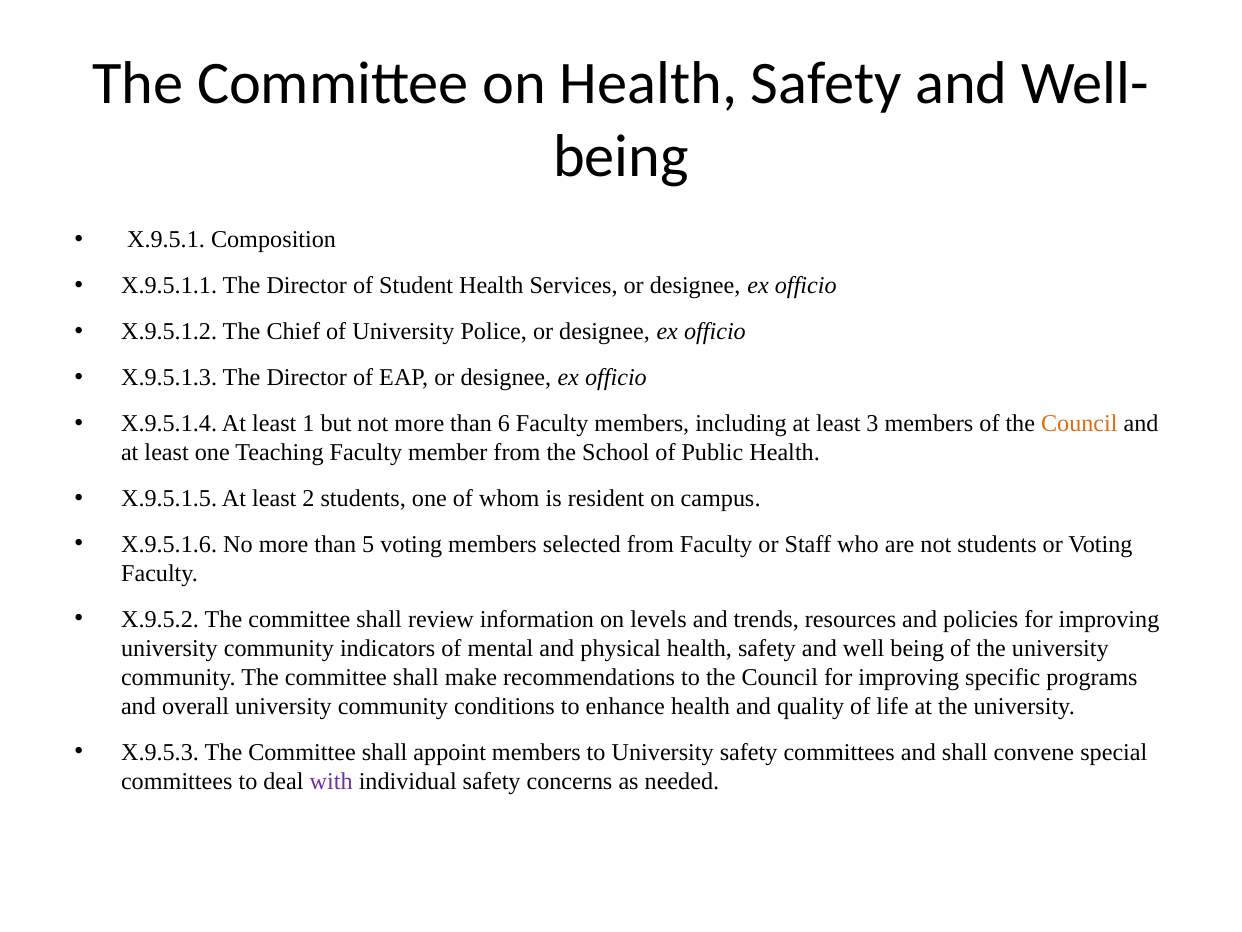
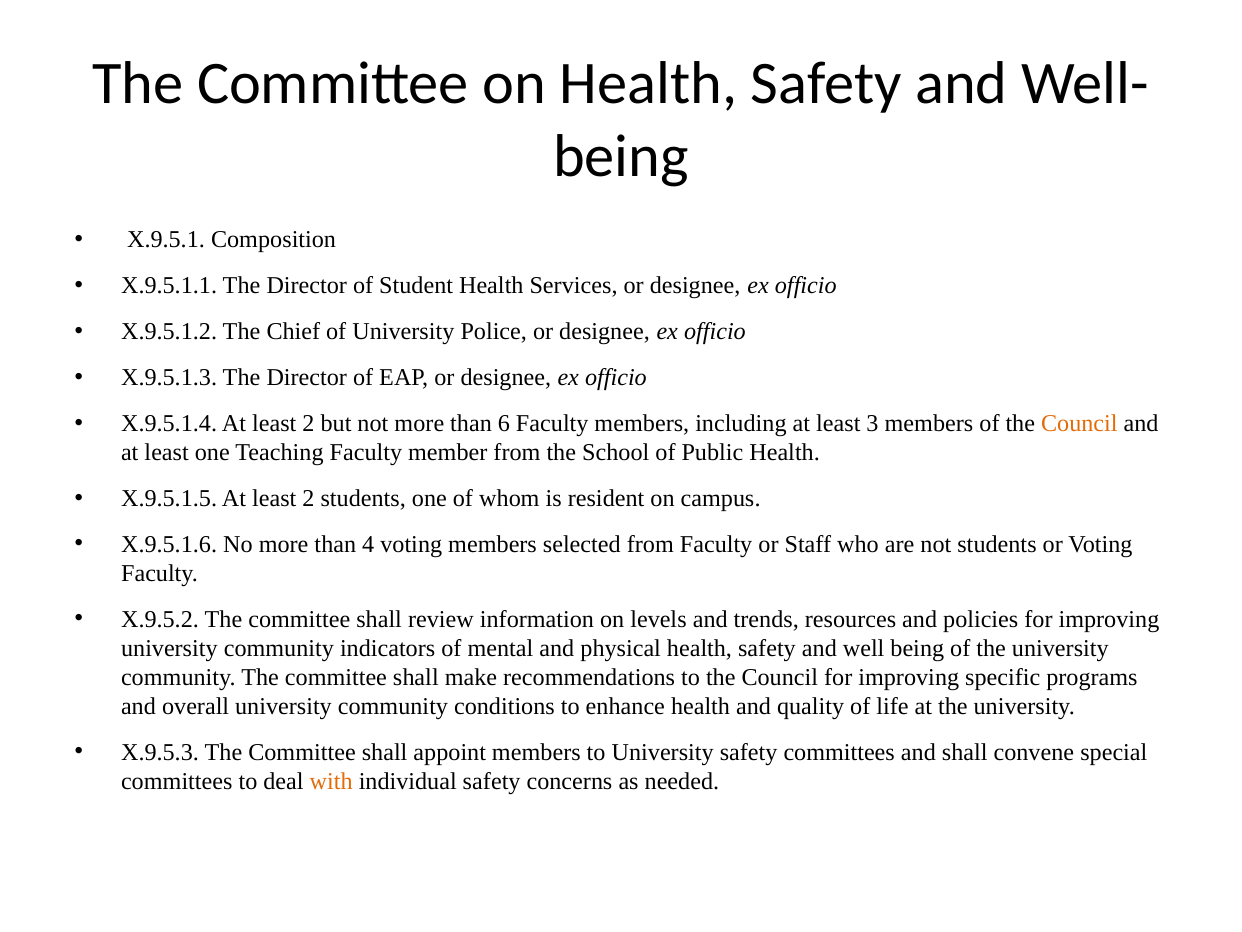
X.9.5.1.4 At least 1: 1 -> 2 (308, 423)
5: 5 -> 4 (368, 544)
with colour: purple -> orange (331, 781)
